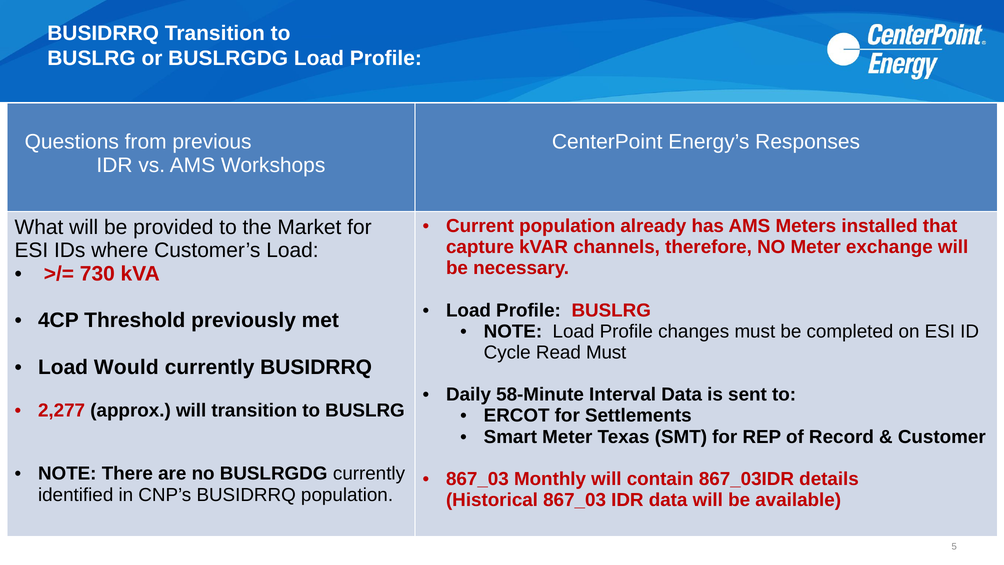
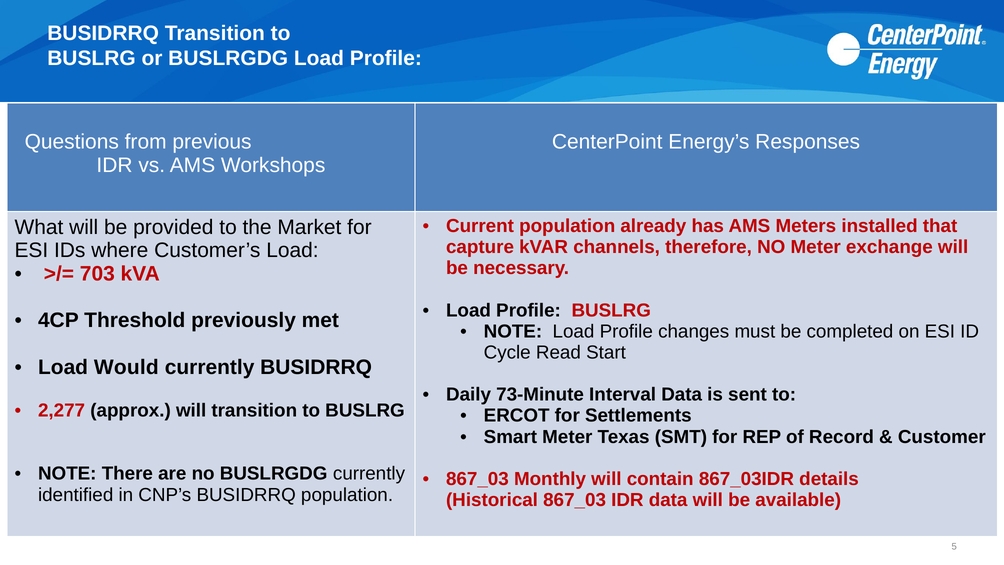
730: 730 -> 703 (97, 274)
Read Must: Must -> Start (606, 352)
58-Minute: 58-Minute -> 73-Minute (540, 395)
